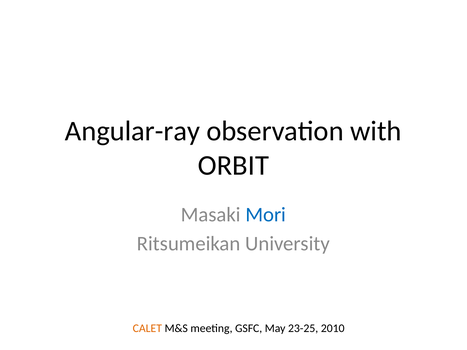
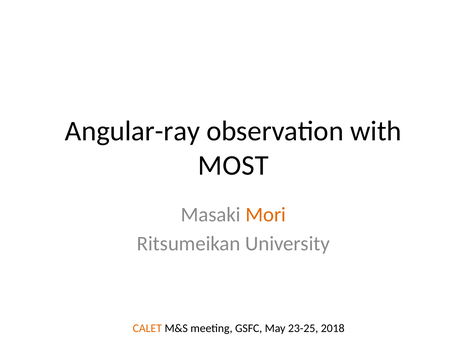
ORBIT: ORBIT -> MOST (233, 165)
Mori colour: blue -> orange (266, 215)
2010: 2010 -> 2018 (333, 329)
